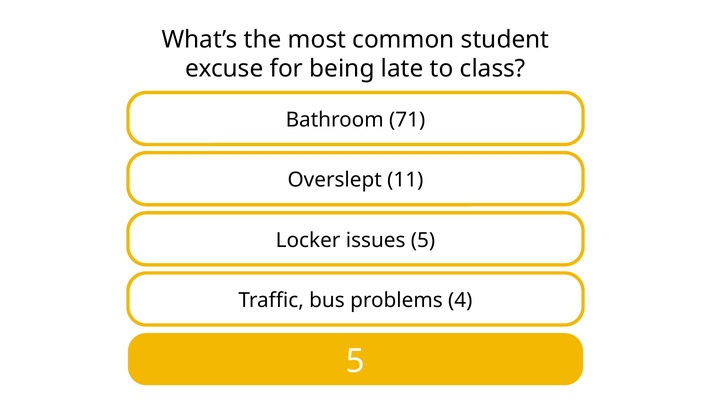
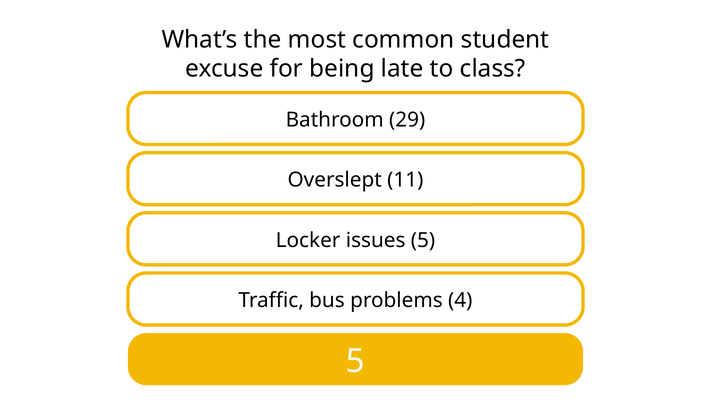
71: 71 -> 29 (407, 120)
